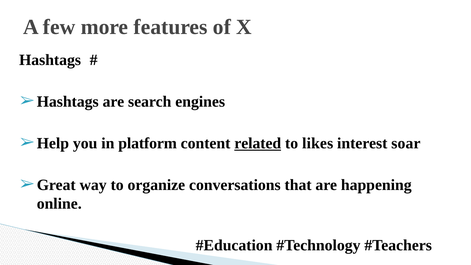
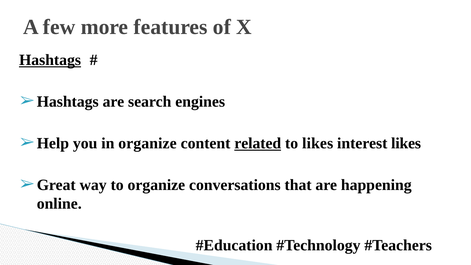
Hashtags underline: none -> present (50, 60)
in platform: platform -> organize (147, 143)
interest soar: soar -> likes (406, 143)
